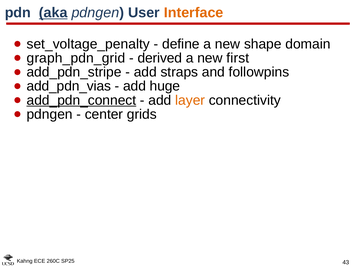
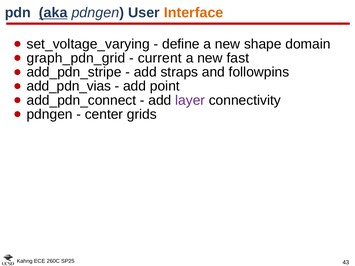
set_voltage_penalty: set_voltage_penalty -> set_voltage_varying (88, 44)
derived: derived -> current (160, 58)
first: first -> fast (238, 58)
huge: huge -> point (165, 86)
add_pdn_connect underline: present -> none (81, 100)
layer colour: orange -> purple (190, 100)
